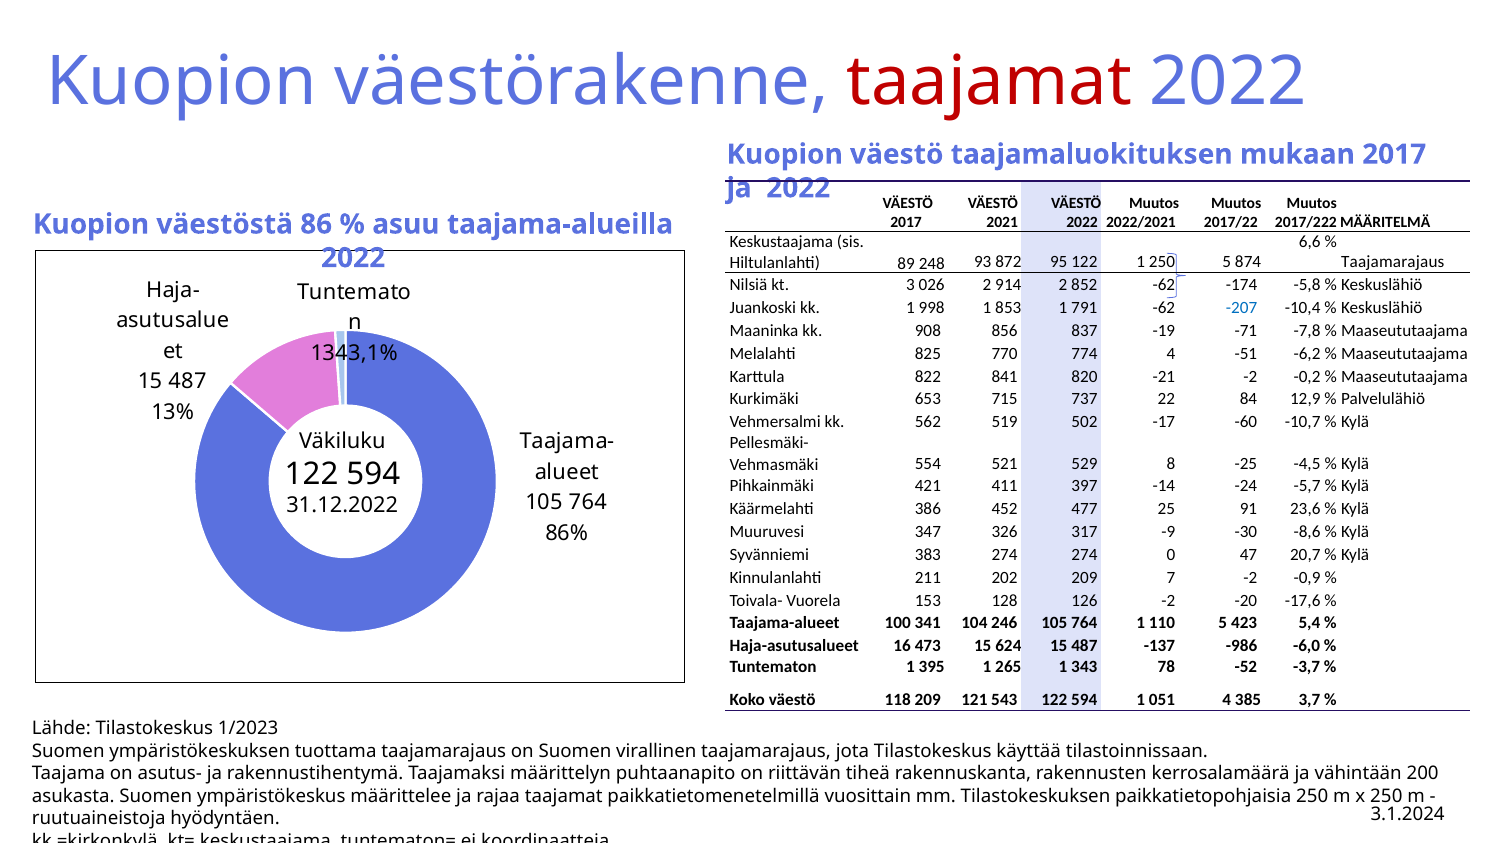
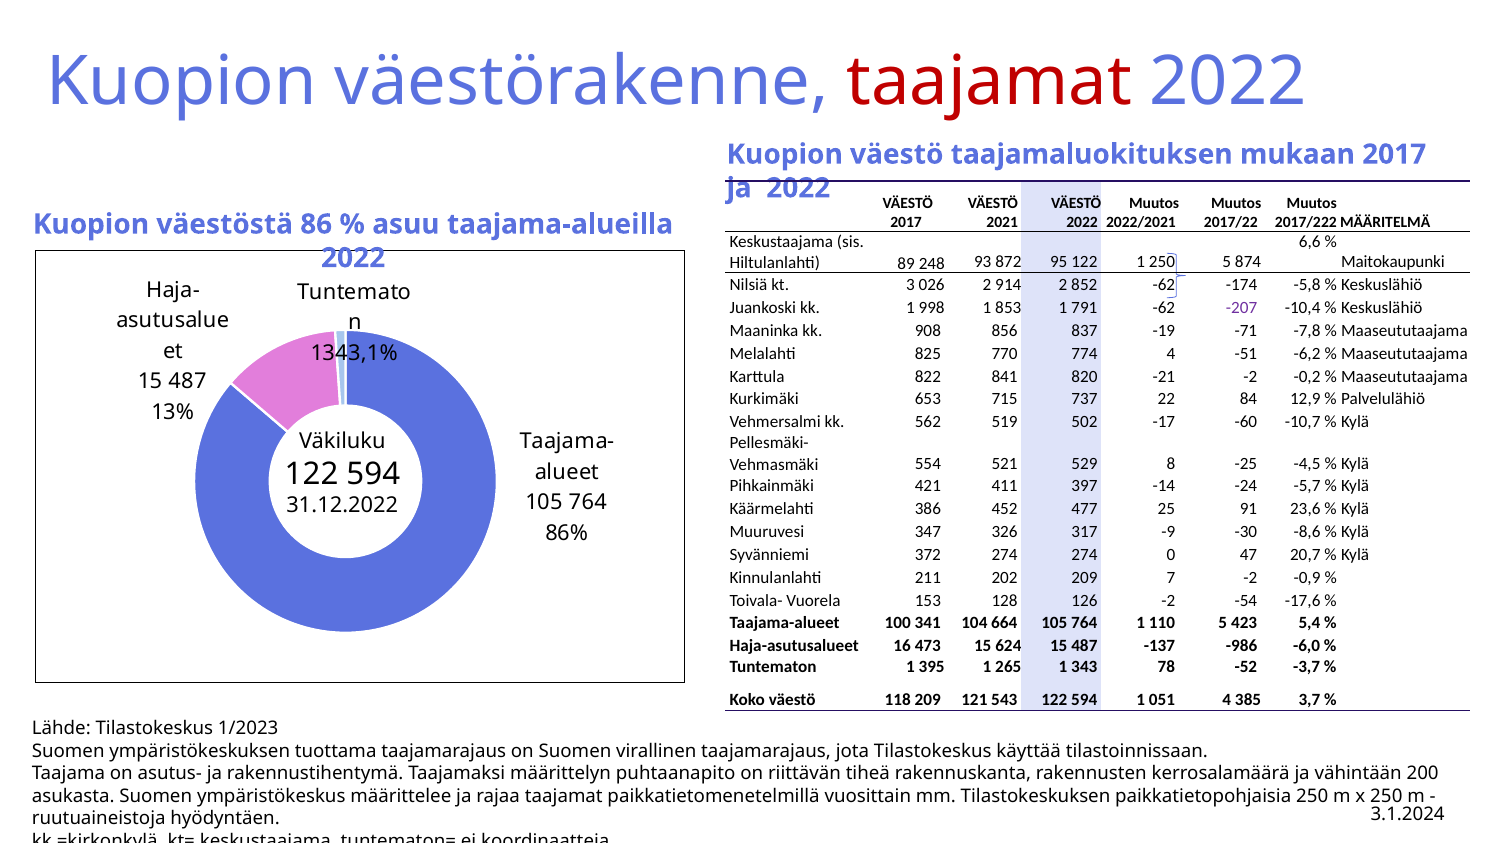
Taajamarajaus: Taajamarajaus -> Maitokaupunki (1393, 262)
-207 colour: blue -> purple (1242, 308)
383: 383 -> 372 (928, 554)
-20: -20 -> -54 (1246, 600)
246: 246 -> 664 (1004, 623)
